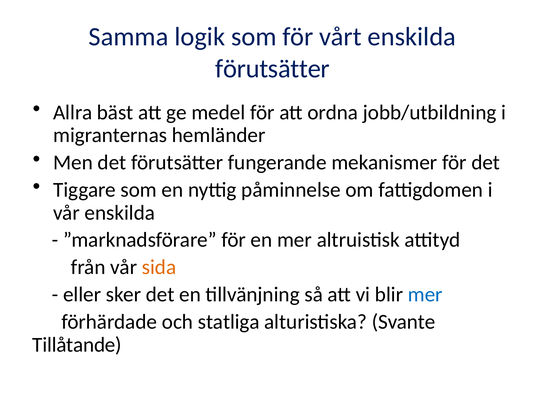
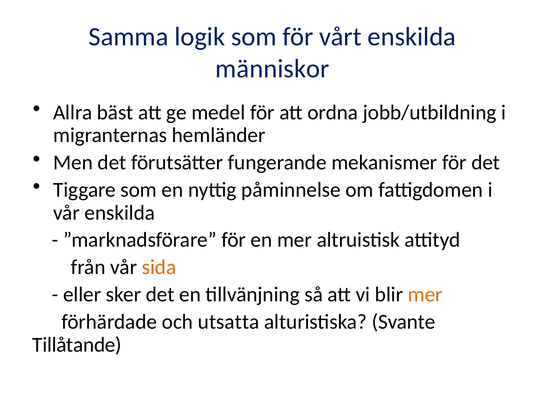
förutsätter: förutsätter -> människor (272, 69)
mer colour: blue -> orange (425, 294)
statliga: statliga -> utsatta (229, 322)
